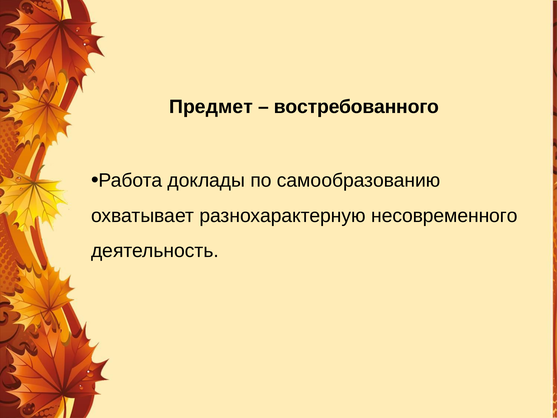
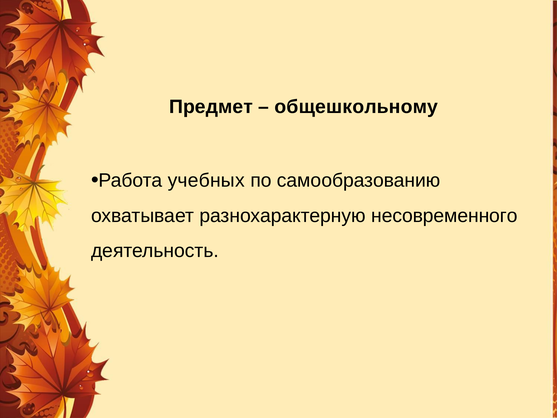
востребованного: востребованного -> общешкольному (356, 107)
доклады: доклады -> учебных (206, 180)
